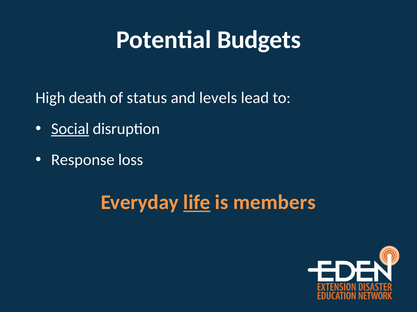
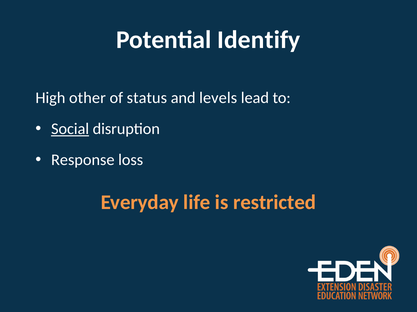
Budgets: Budgets -> Identify (259, 40)
death: death -> other (87, 98)
life underline: present -> none (197, 203)
members: members -> restricted (275, 203)
